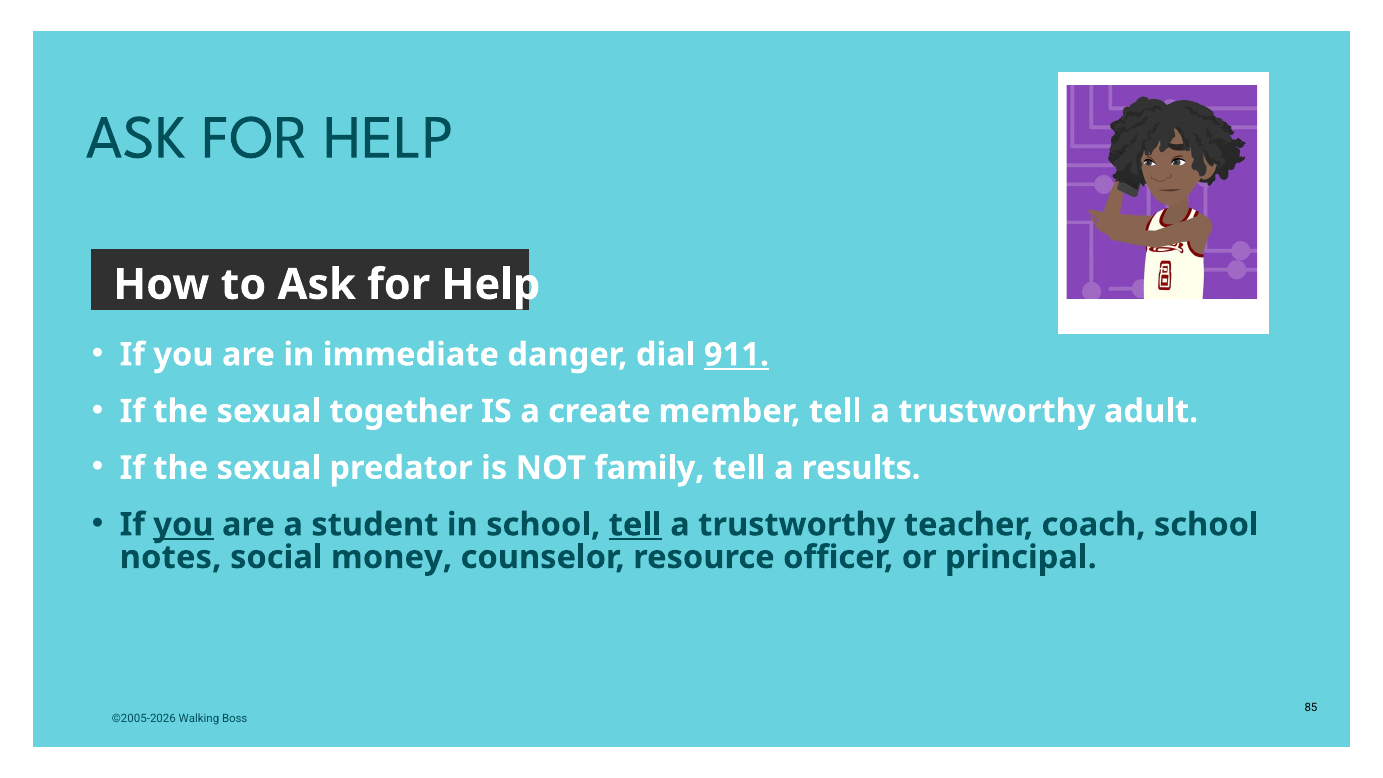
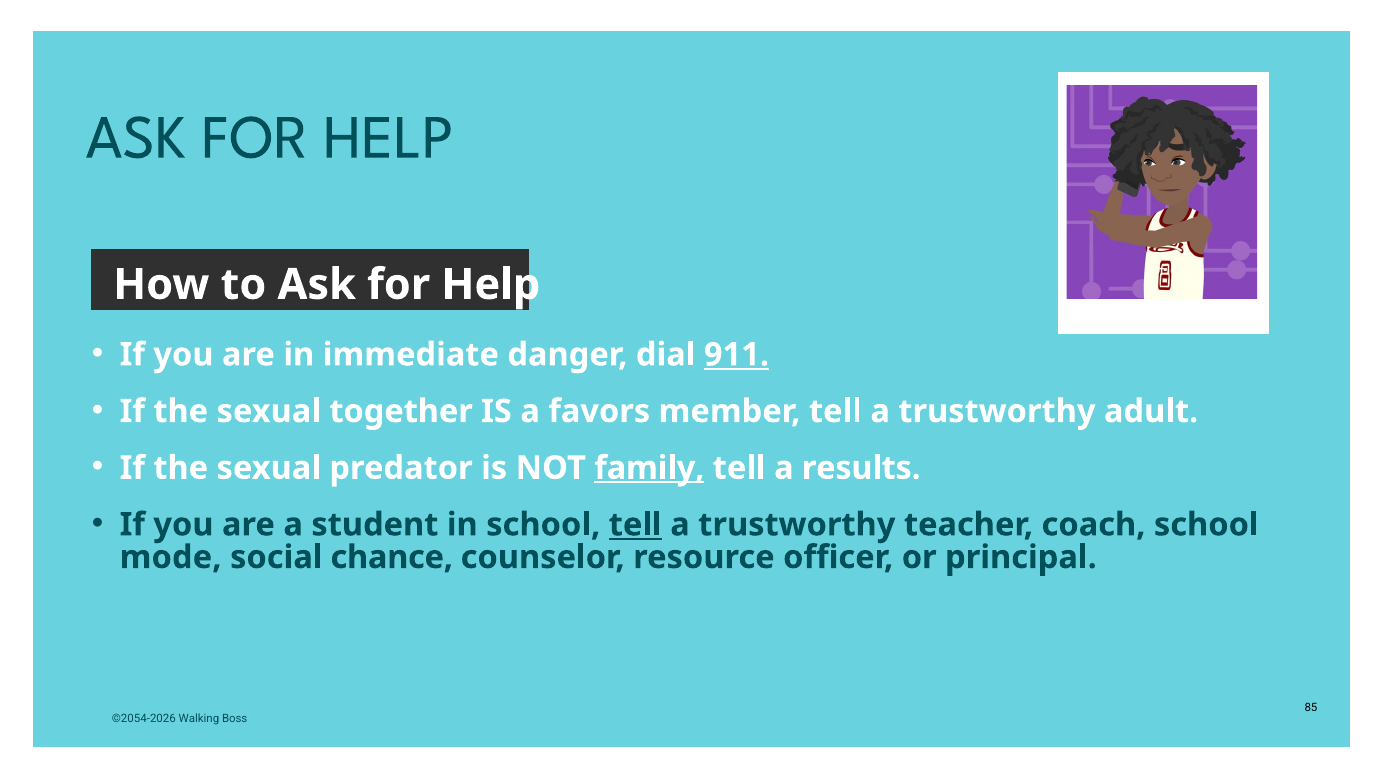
create: create -> favors (599, 411)
family underline: none -> present (649, 468)
you underline: present -> none (183, 525)
notes: notes -> mode (171, 557)
money: money -> chance (392, 557)
©2005-2026: ©2005-2026 -> ©2054-2026 (144, 719)
